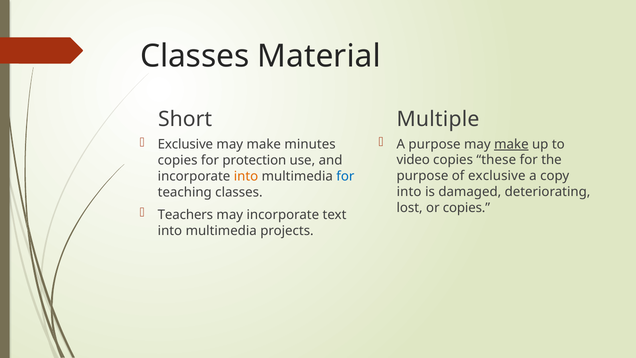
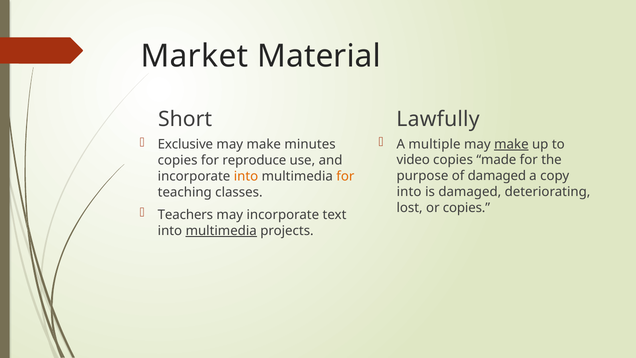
Classes: Classes -> Market (194, 56)
Multiple: Multiple -> Lawfully (438, 119)
A purpose: purpose -> multiple (434, 144)
these: these -> made (496, 160)
protection: protection -> reproduce (254, 160)
of exclusive: exclusive -> damaged (497, 176)
for colour: blue -> orange (345, 176)
multimedia underline: none -> present (221, 230)
